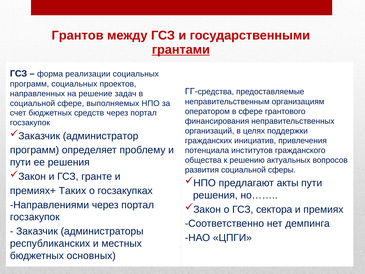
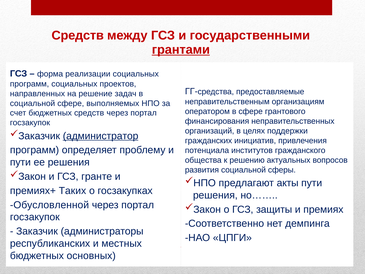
Грантов: Грантов -> Средств (78, 35)
администратор underline: none -> present (101, 136)
Направлениями: Направлениями -> Обусловленной (49, 205)
сектора: сектора -> защиты (274, 209)
